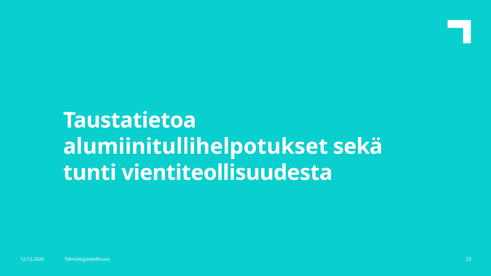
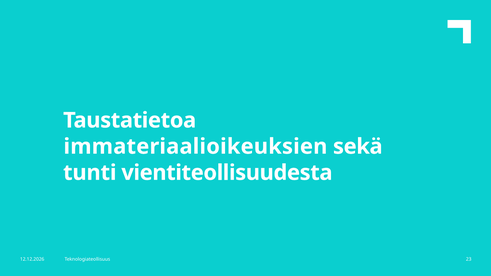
alumiinitullihelpotukset: alumiinitullihelpotukset -> immateriaalioikeuksien (195, 147)
